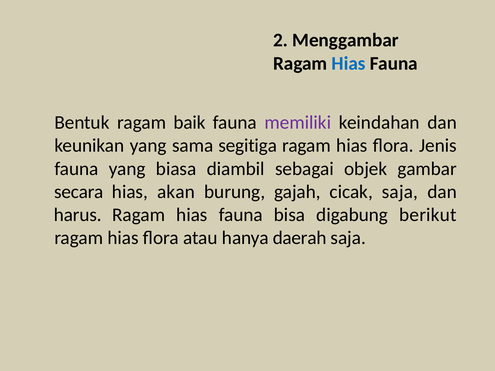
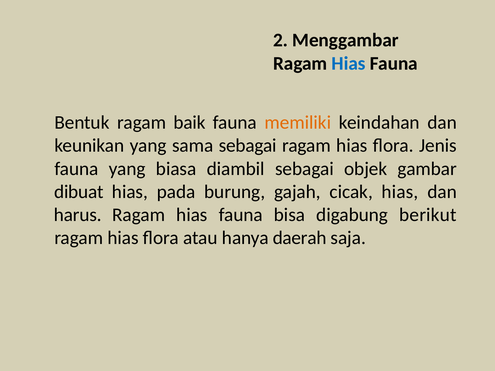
memiliki colour: purple -> orange (298, 123)
sama segitiga: segitiga -> sebagai (248, 146)
secara: secara -> dibuat (79, 192)
akan: akan -> pada (176, 192)
cicak saja: saja -> hias (400, 192)
